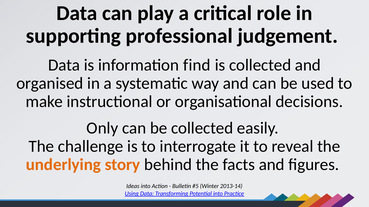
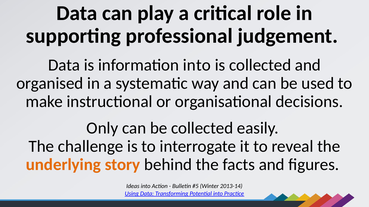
information find: find -> into (197, 65)
